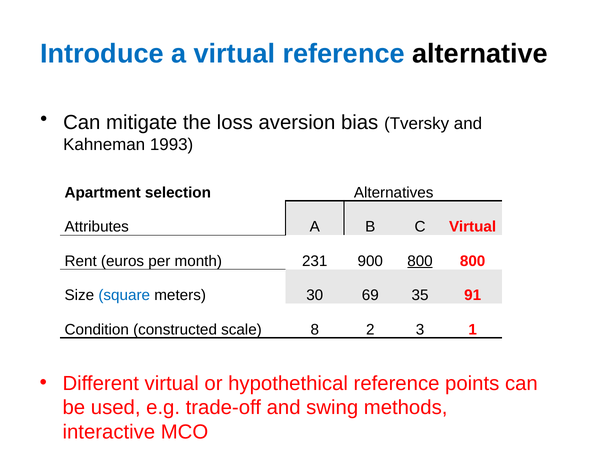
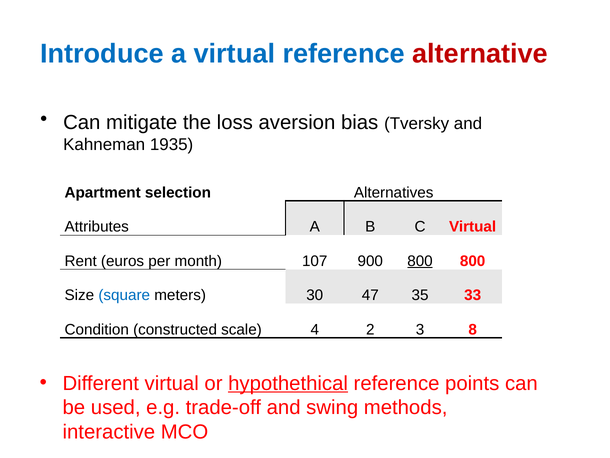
alternative colour: black -> red (480, 54)
1993: 1993 -> 1935 (172, 144)
231: 231 -> 107 (315, 261)
69: 69 -> 47 (370, 295)
91: 91 -> 33 (473, 295)
8: 8 -> 4 (315, 329)
1: 1 -> 8 (473, 329)
hypothethical underline: none -> present (288, 383)
